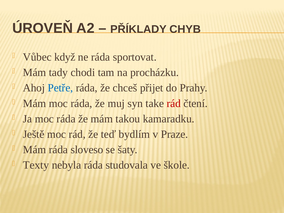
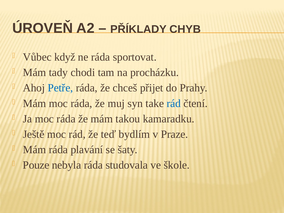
rád colour: red -> blue (174, 103)
sloveso: sloveso -> plavání (87, 150)
Texty: Texty -> Pouze (36, 165)
